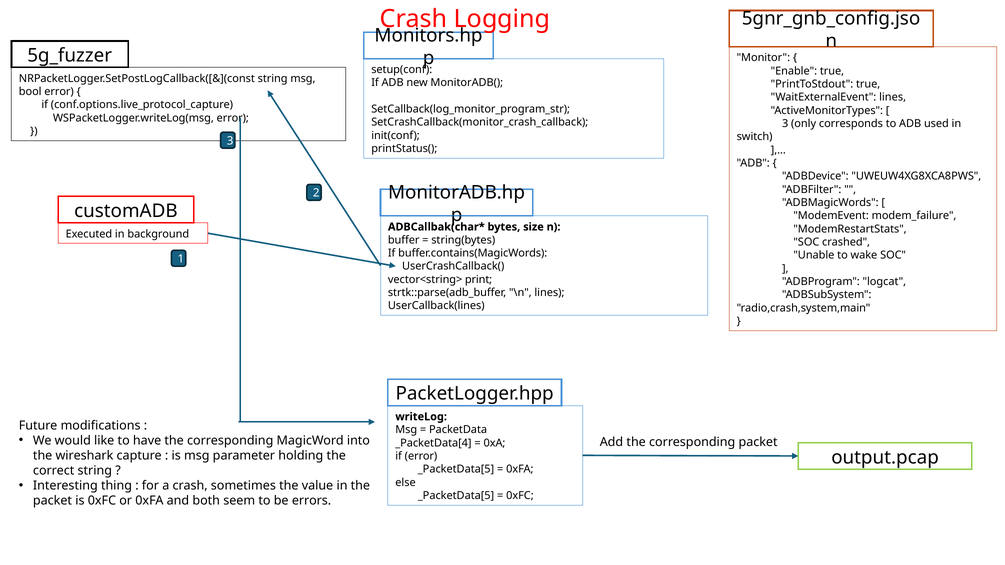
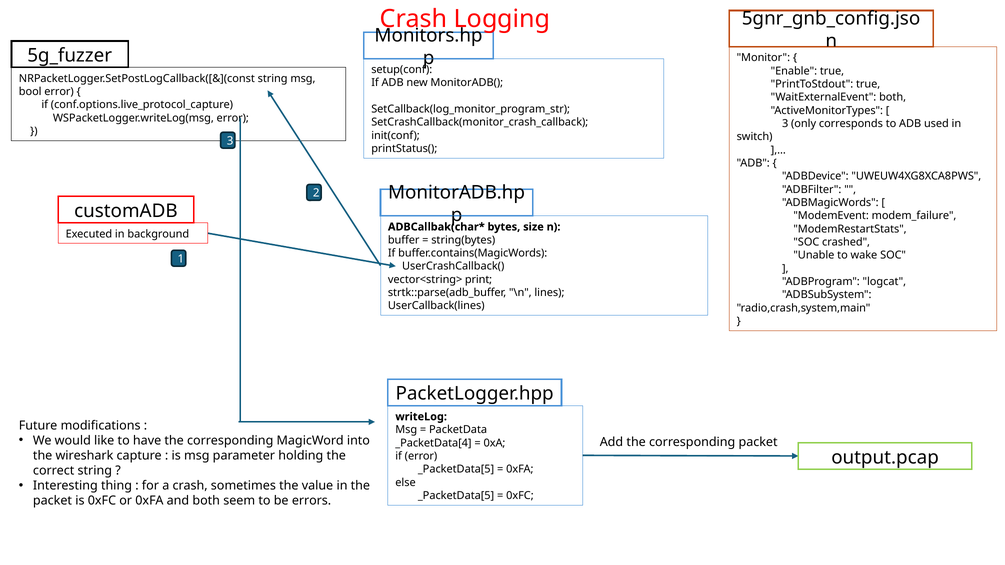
WaitExternalEvent lines: lines -> both (893, 97)
